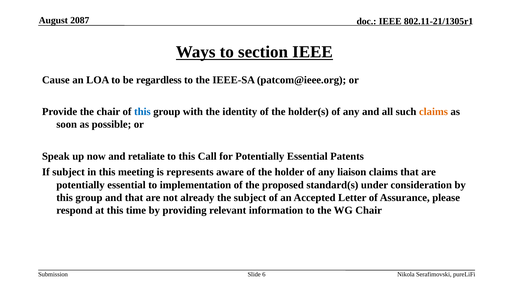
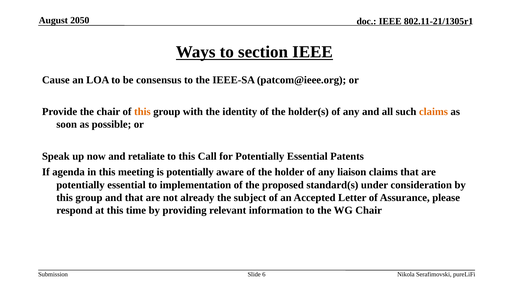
2087: 2087 -> 2050 (80, 20)
regardless: regardless -> consensus (159, 80)
this colour: blue -> orange (142, 112)
If subject: subject -> agenda (69, 172)
is represents: represents -> potentially (190, 172)
